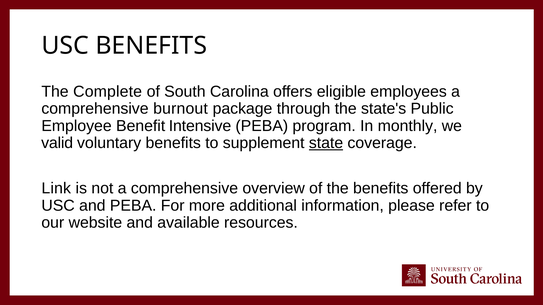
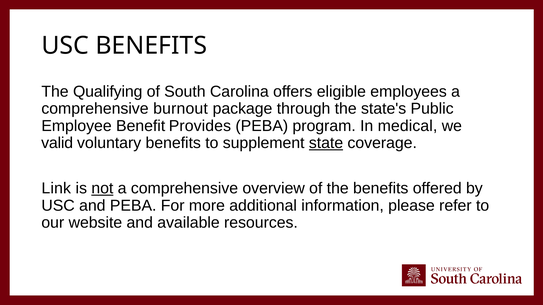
Complete: Complete -> Qualifying (108, 92)
Intensive: Intensive -> Provides (200, 126)
monthly: monthly -> medical (408, 126)
not underline: none -> present (102, 189)
